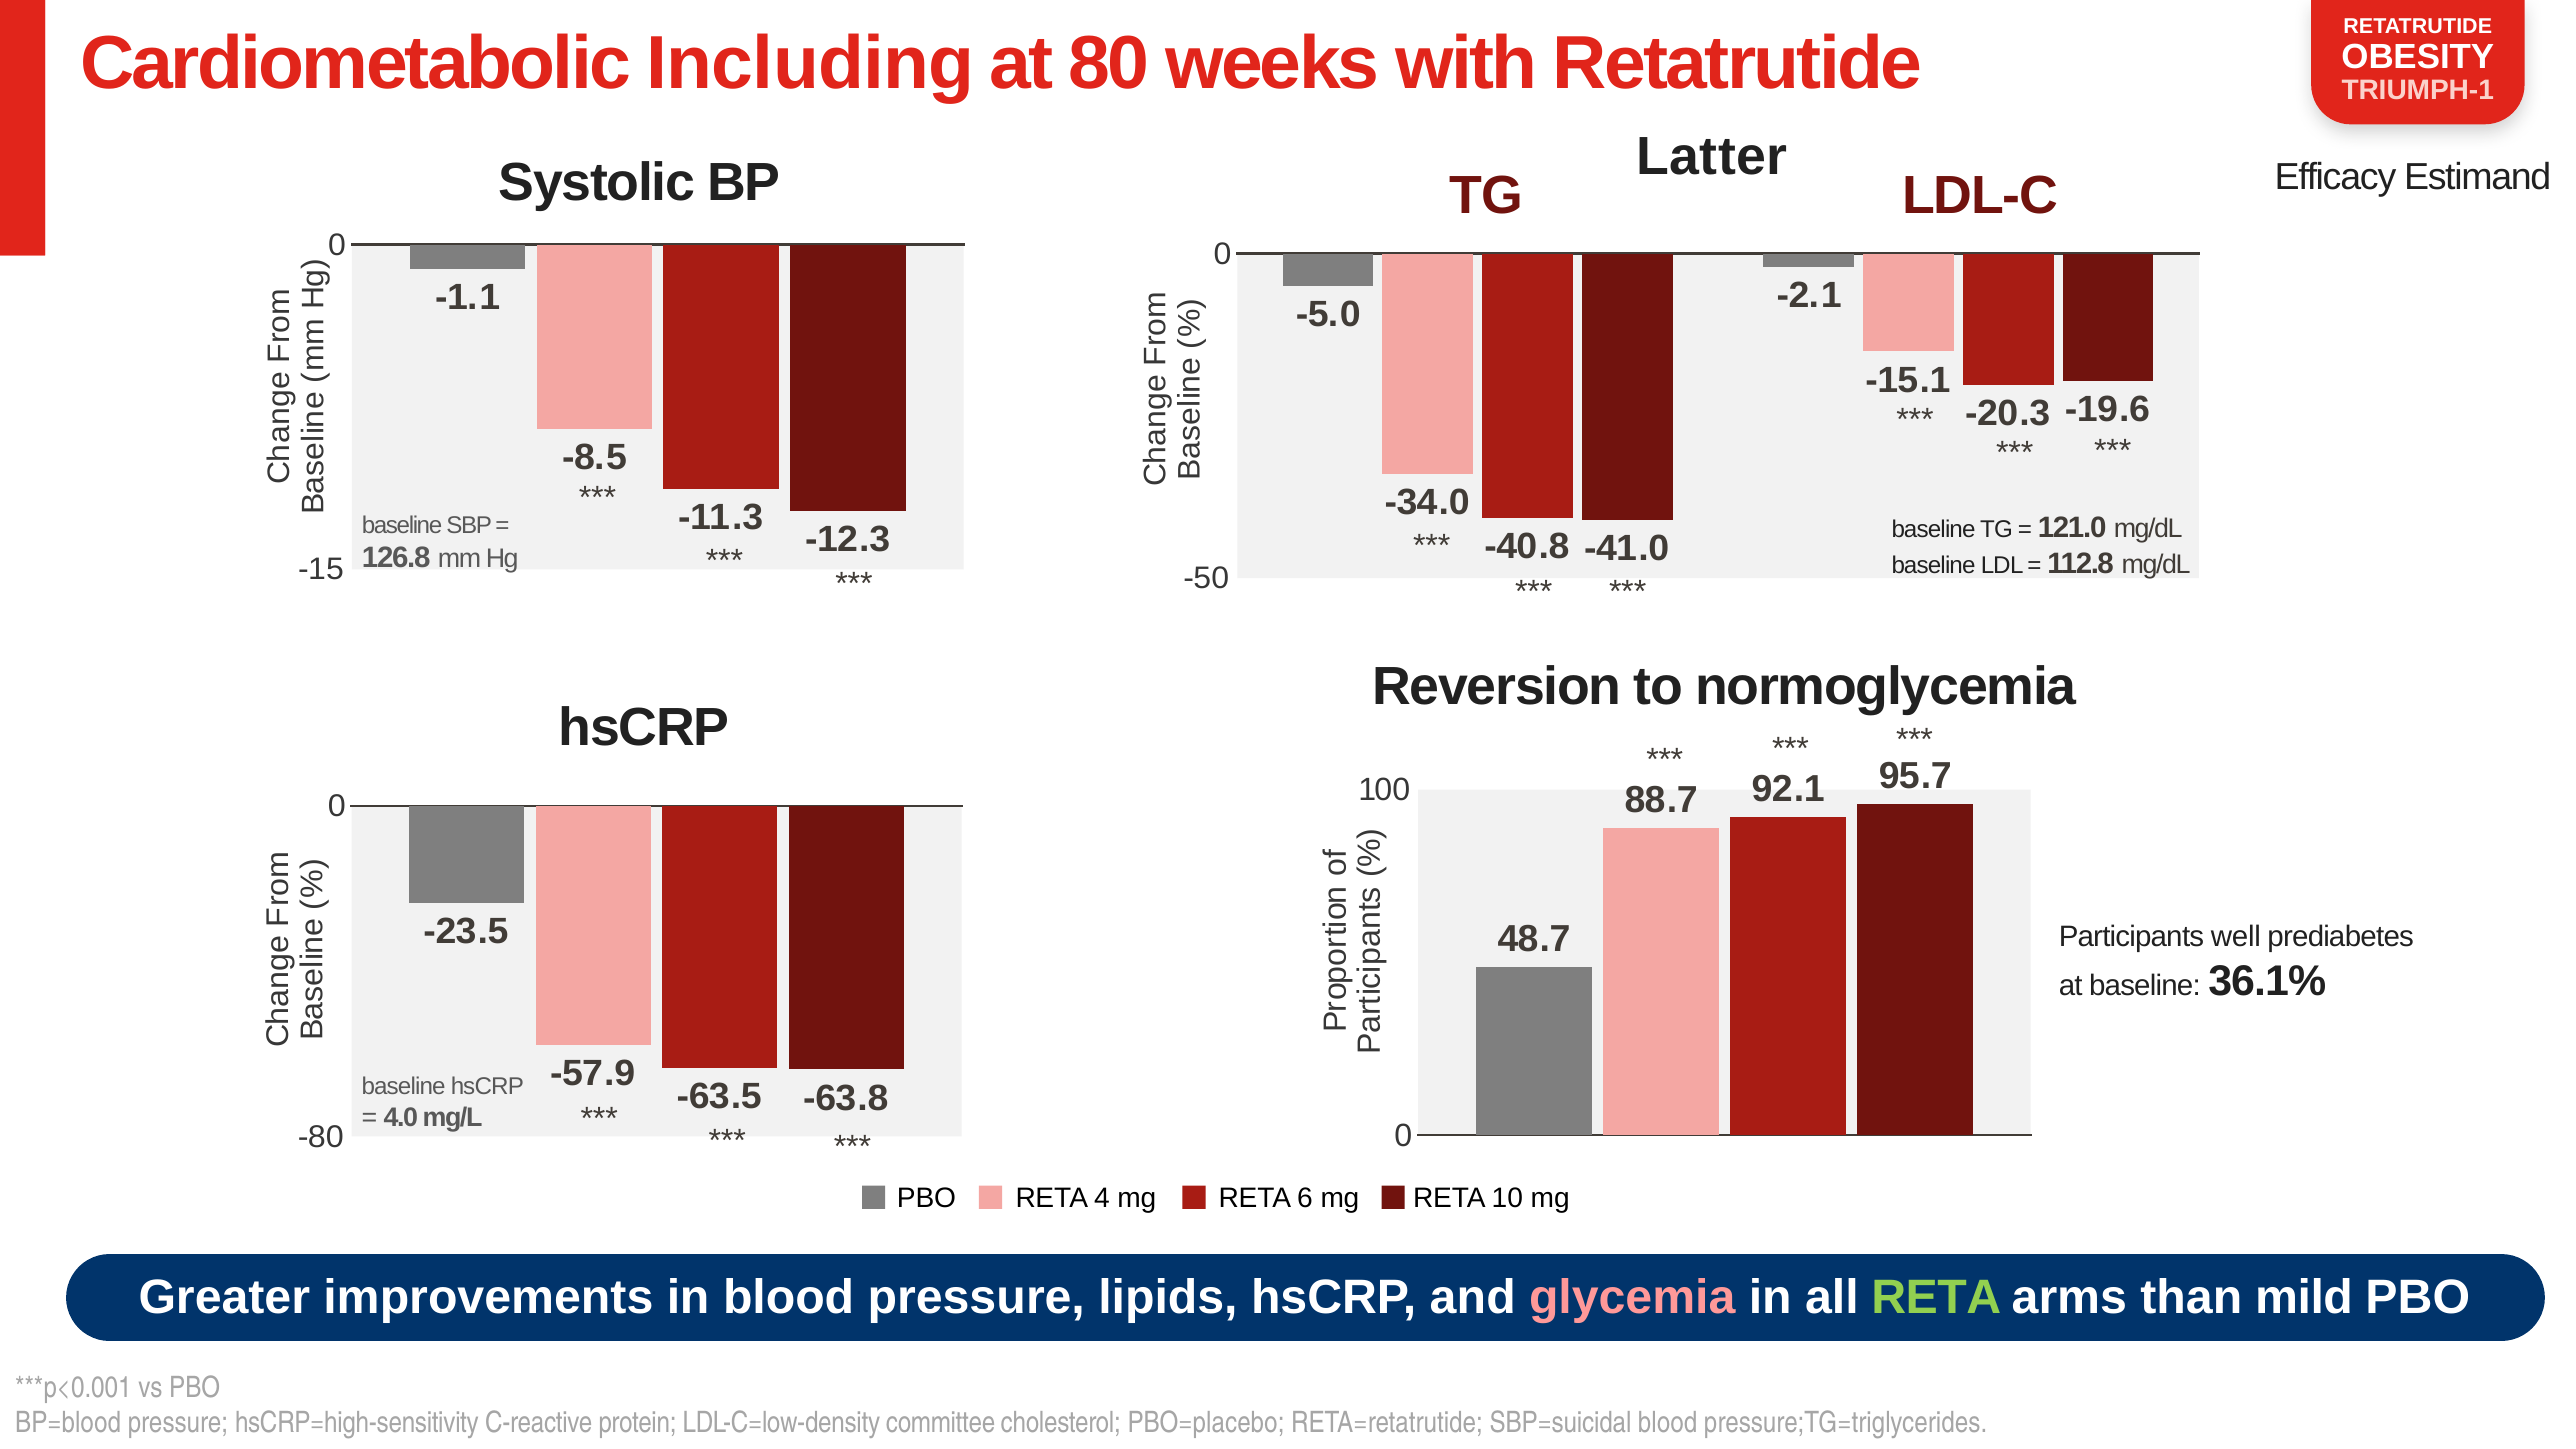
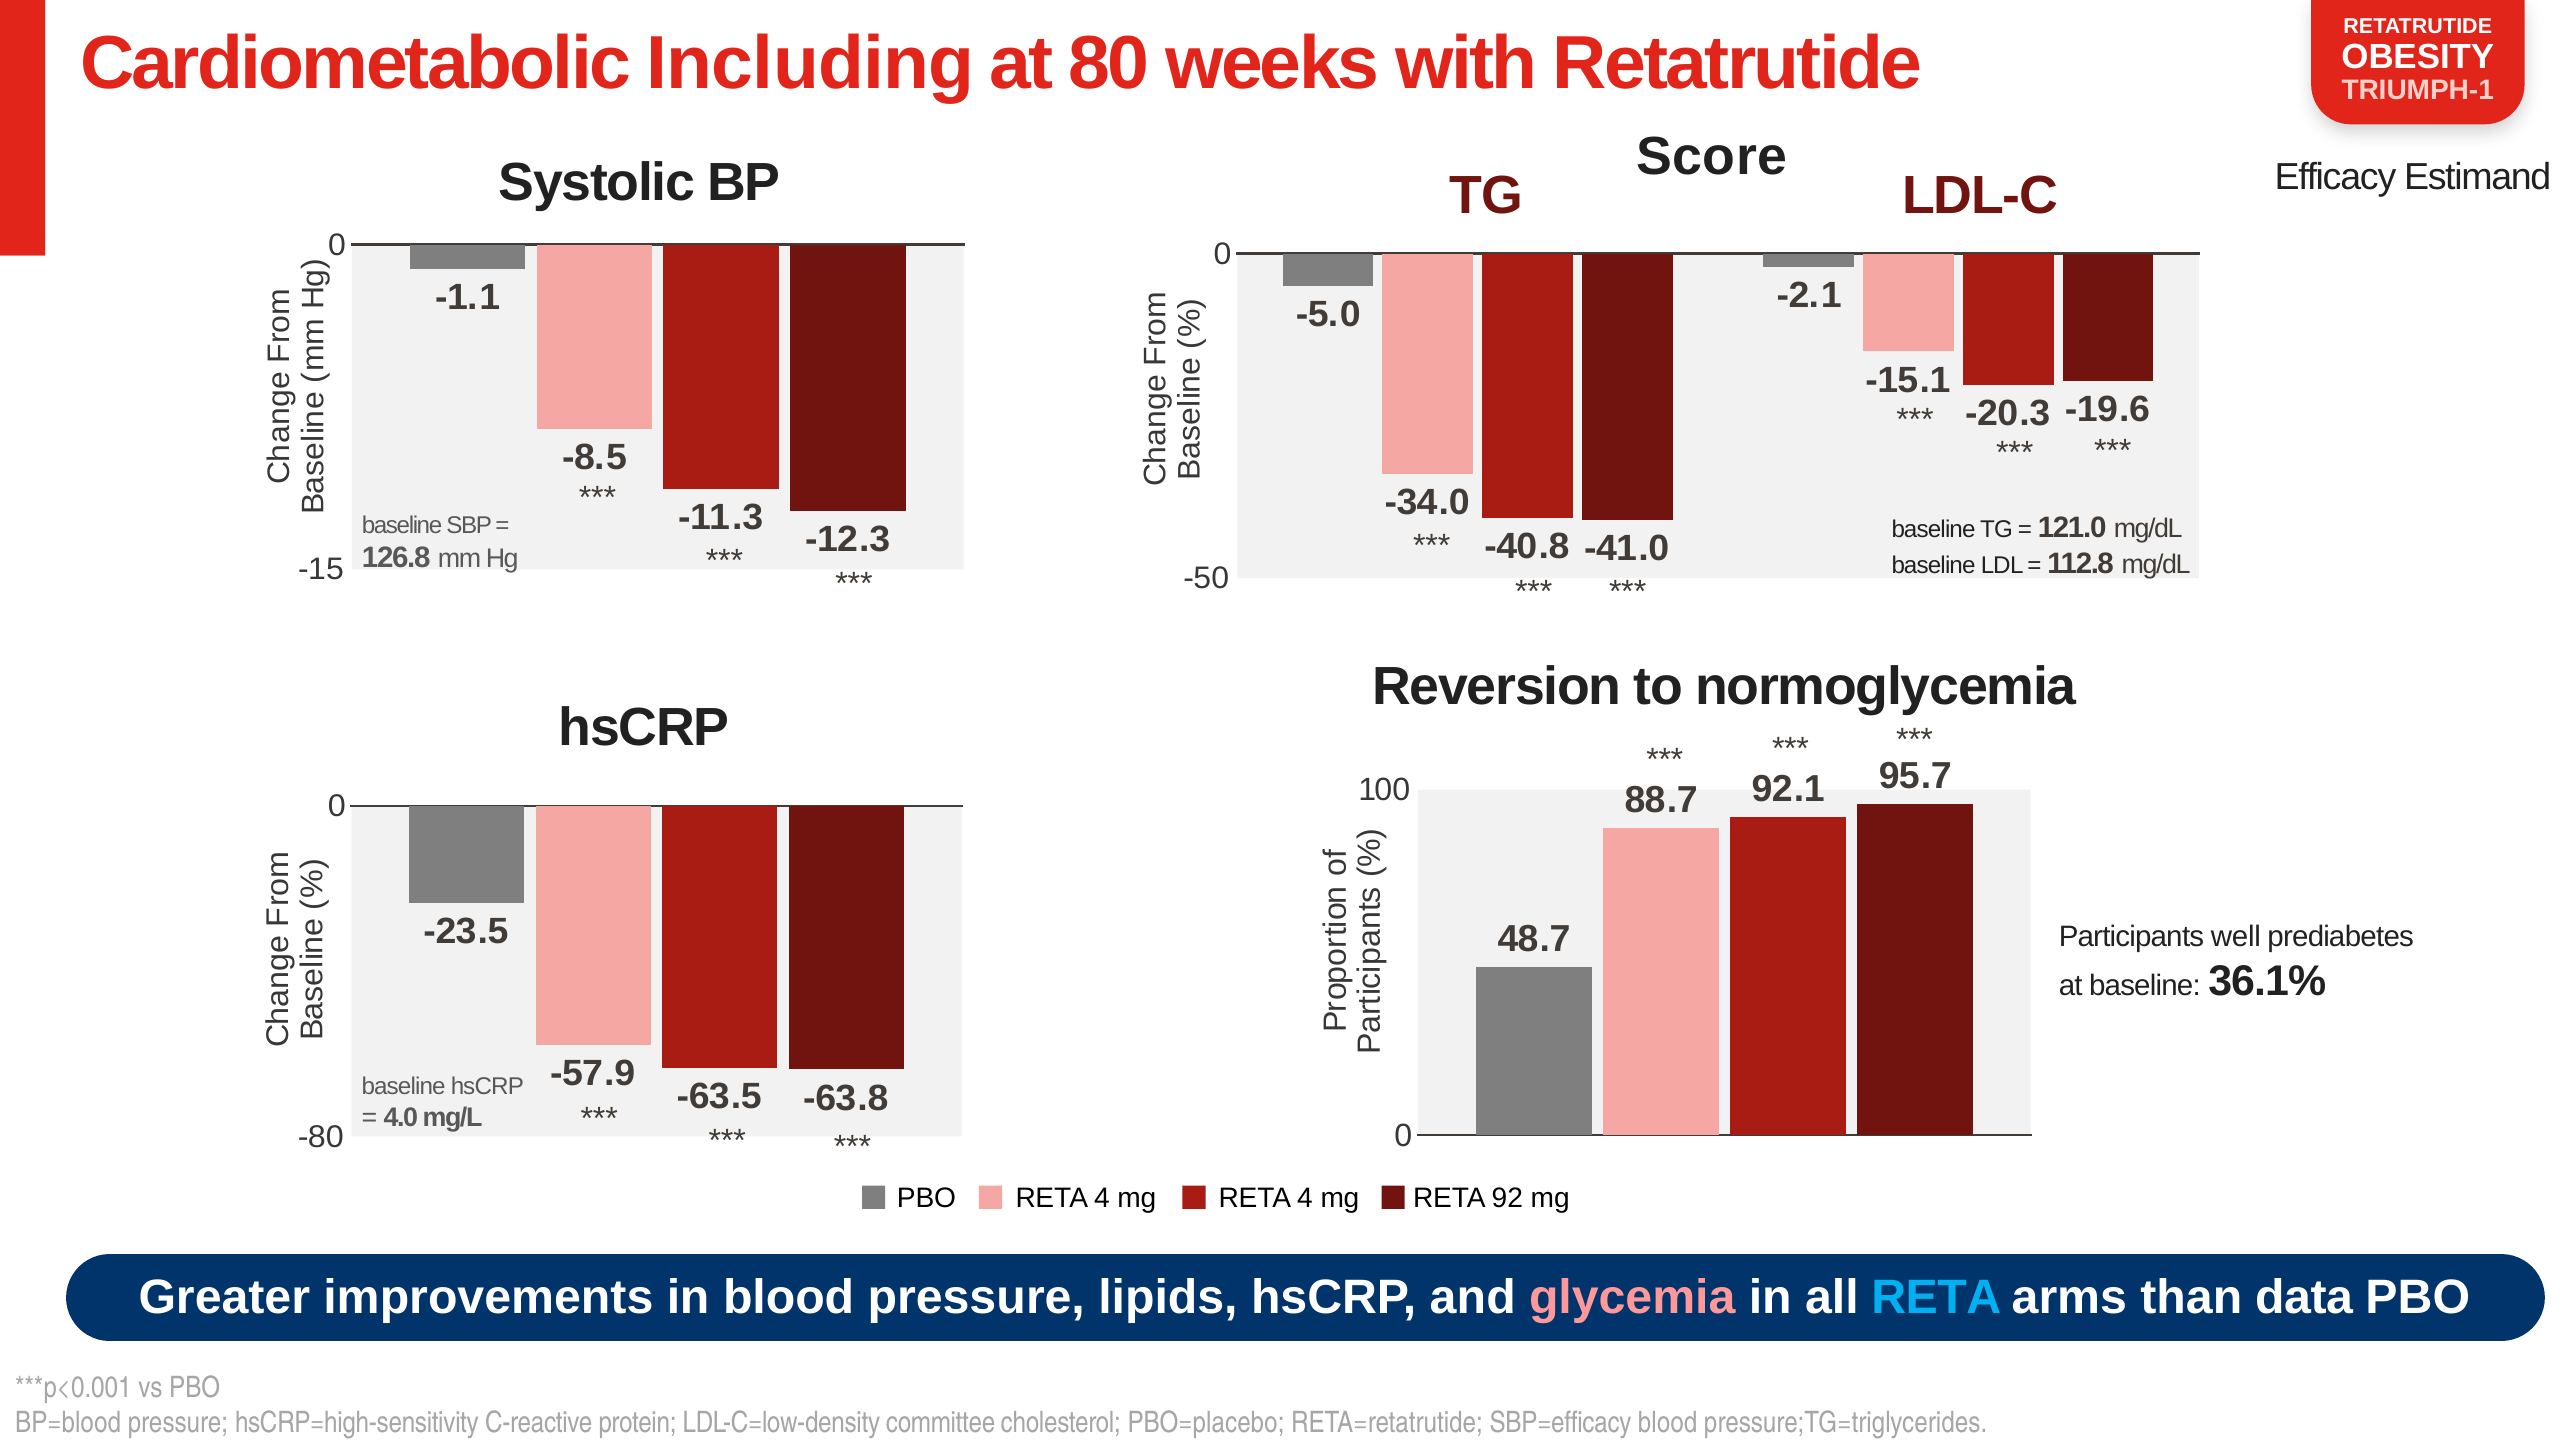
Latter: Latter -> Score (1712, 157)
PBO RETA 6: 6 -> 4 (1305, 1199)
10: 10 -> 92 (1507, 1199)
RETA colour: light green -> light blue (1936, 1298)
mild: mild -> data (2304, 1298)
SBP=suicidal: SBP=suicidal -> SBP=efficacy (1561, 1423)
